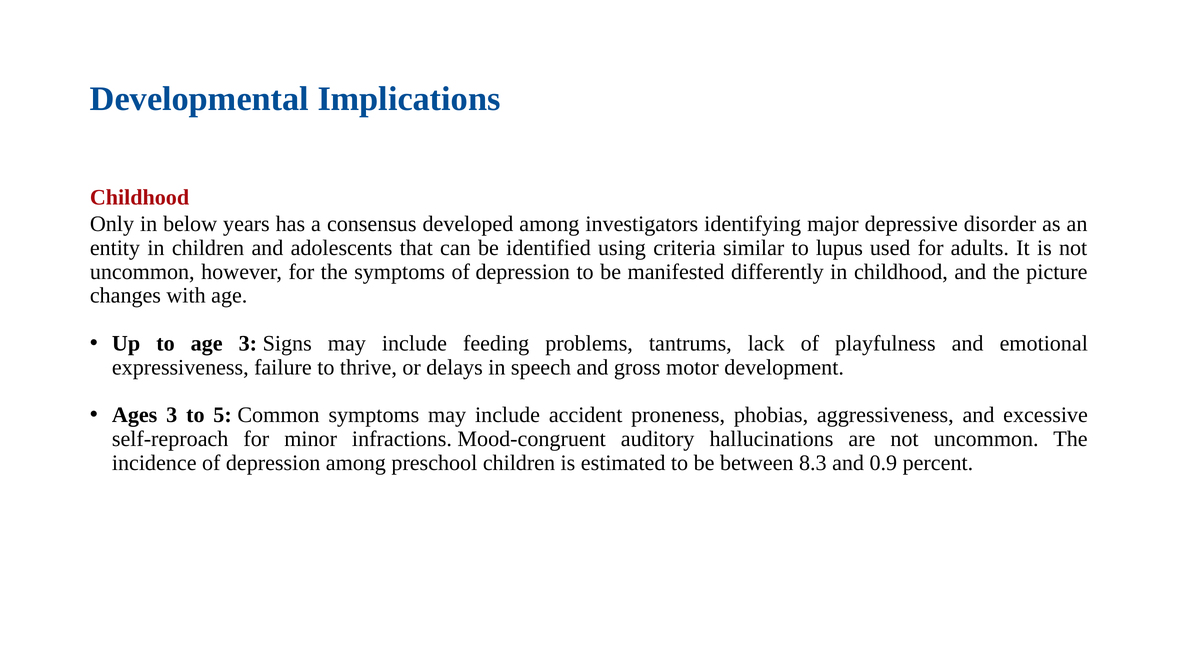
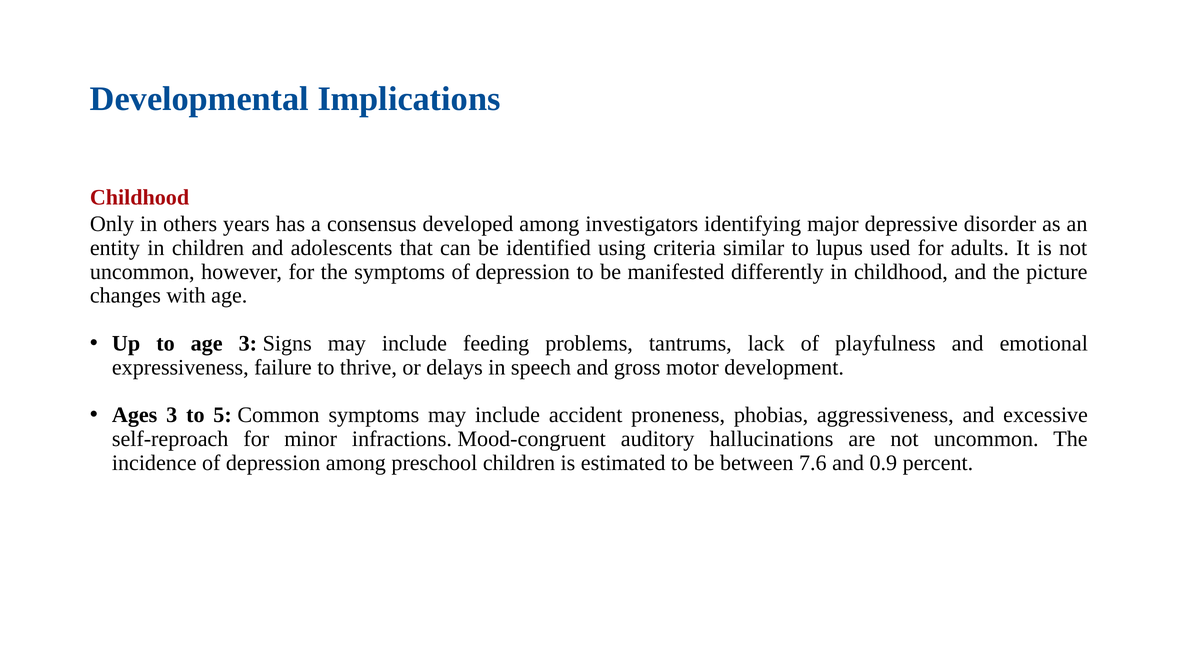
below: below -> others (190, 224)
8.3: 8.3 -> 7.6 (813, 463)
